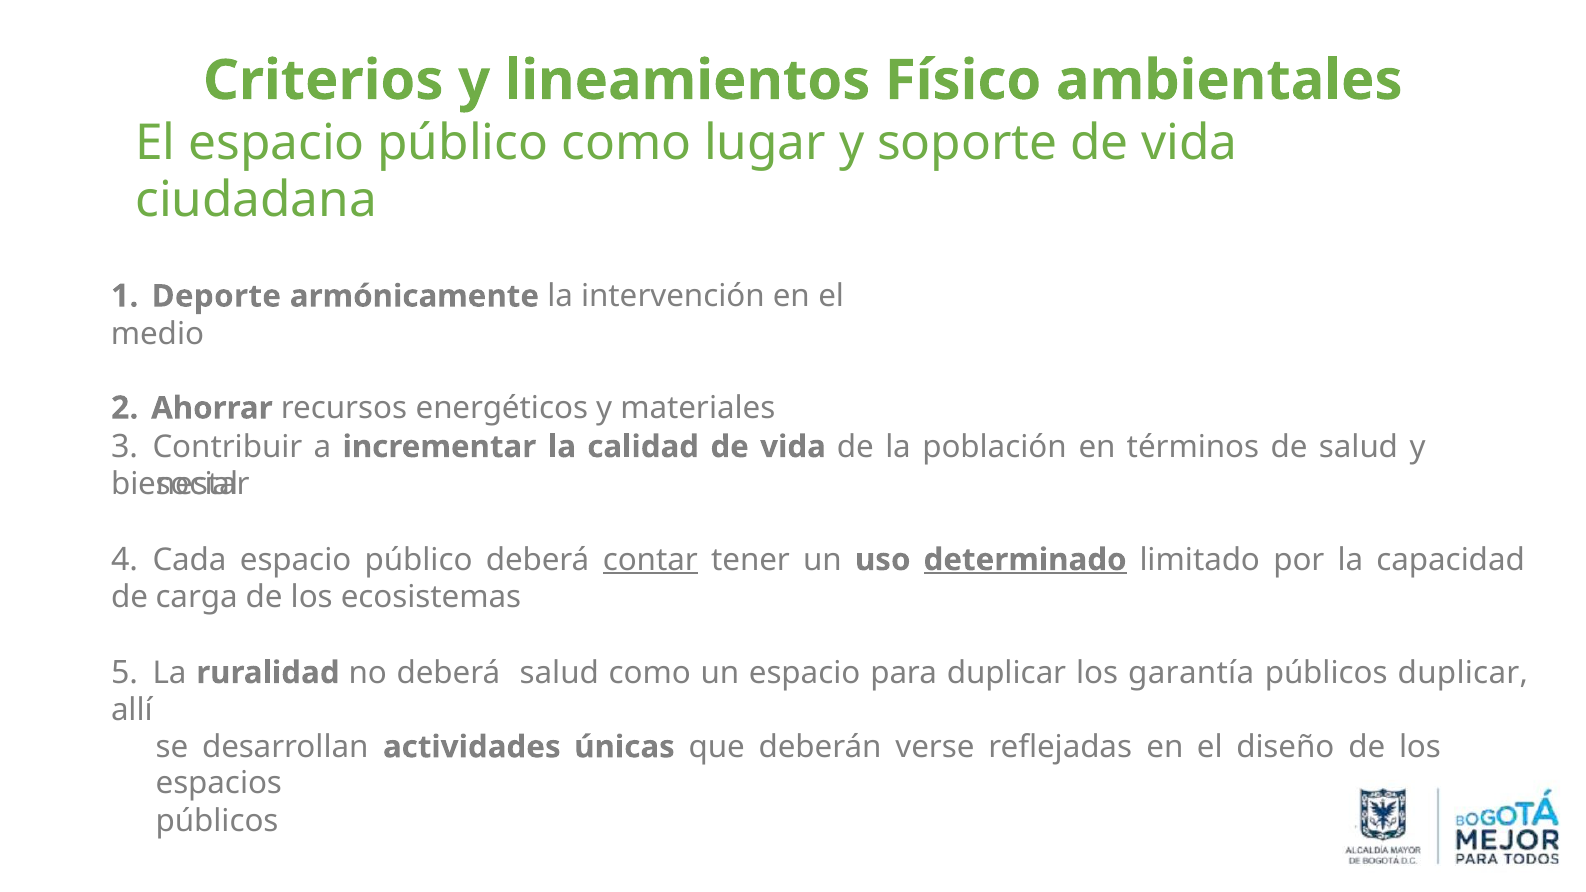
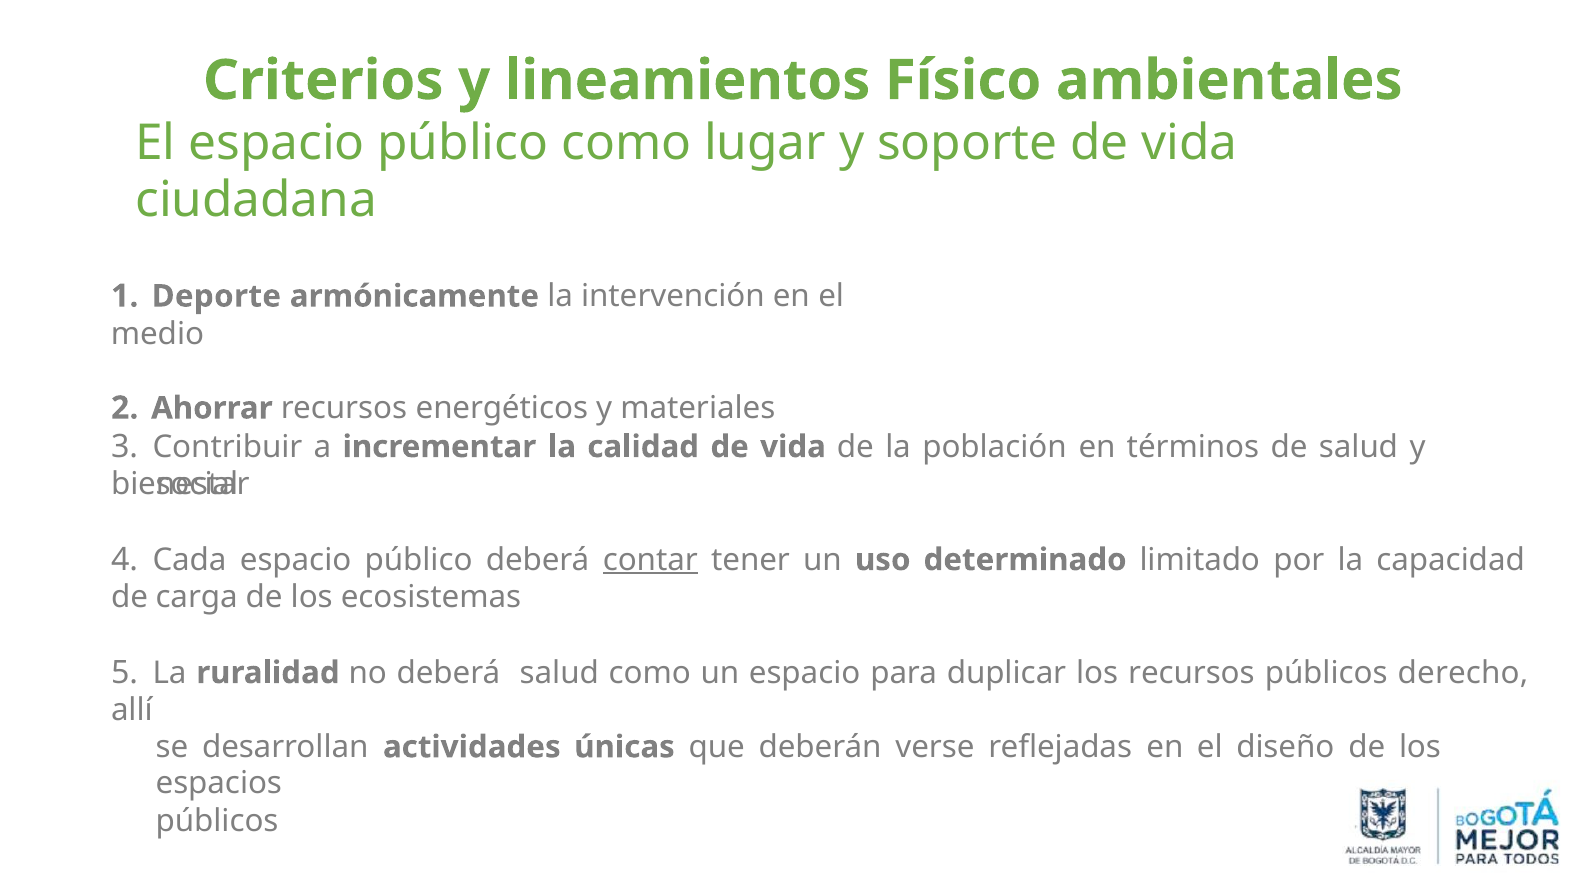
determinado underline: present -> none (1025, 560)
los garantía: garantía -> recursos (1191, 673)
públicos duplicar: duplicar -> derecho (1463, 673)
